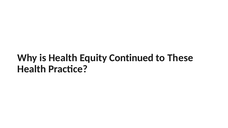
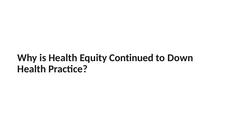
These: These -> Down (180, 58)
